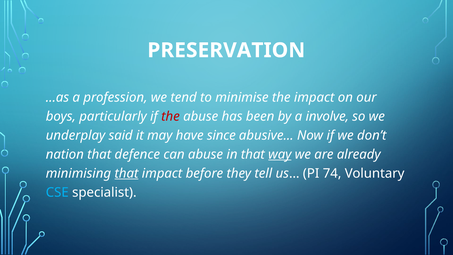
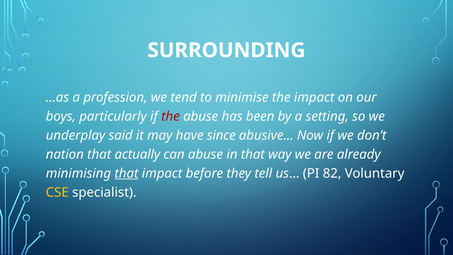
PRESERVATION: PRESERVATION -> SURROUNDING (226, 50)
involve: involve -> setting (327, 116)
defence: defence -> actually (137, 154)
way underline: present -> none (280, 154)
74: 74 -> 82 (332, 173)
CSE colour: light blue -> yellow (57, 192)
